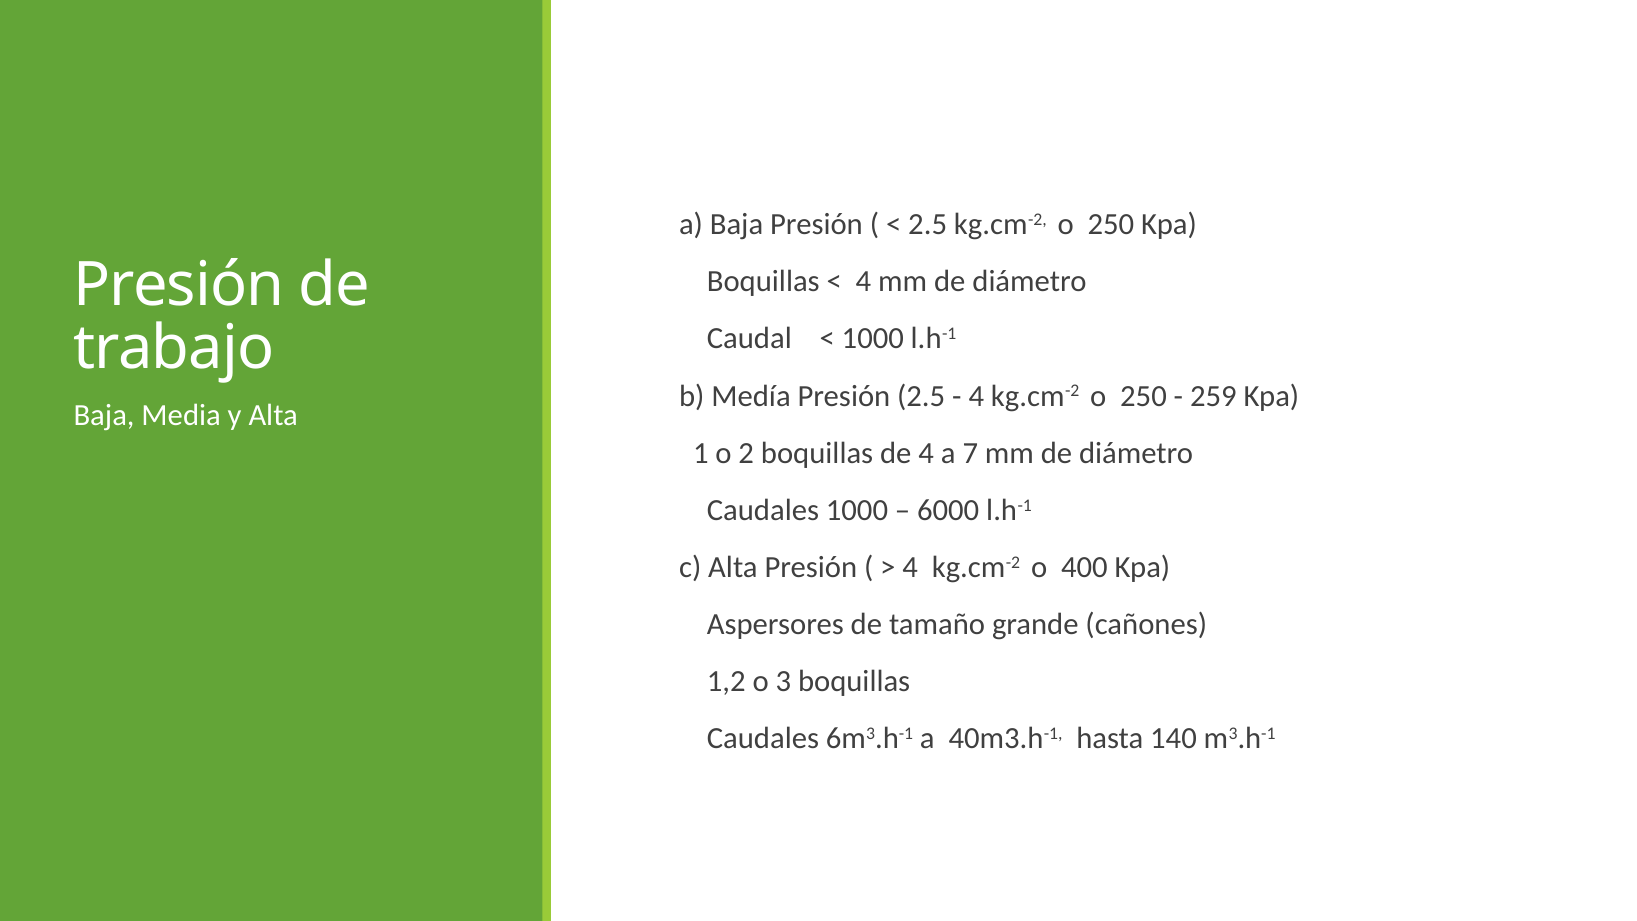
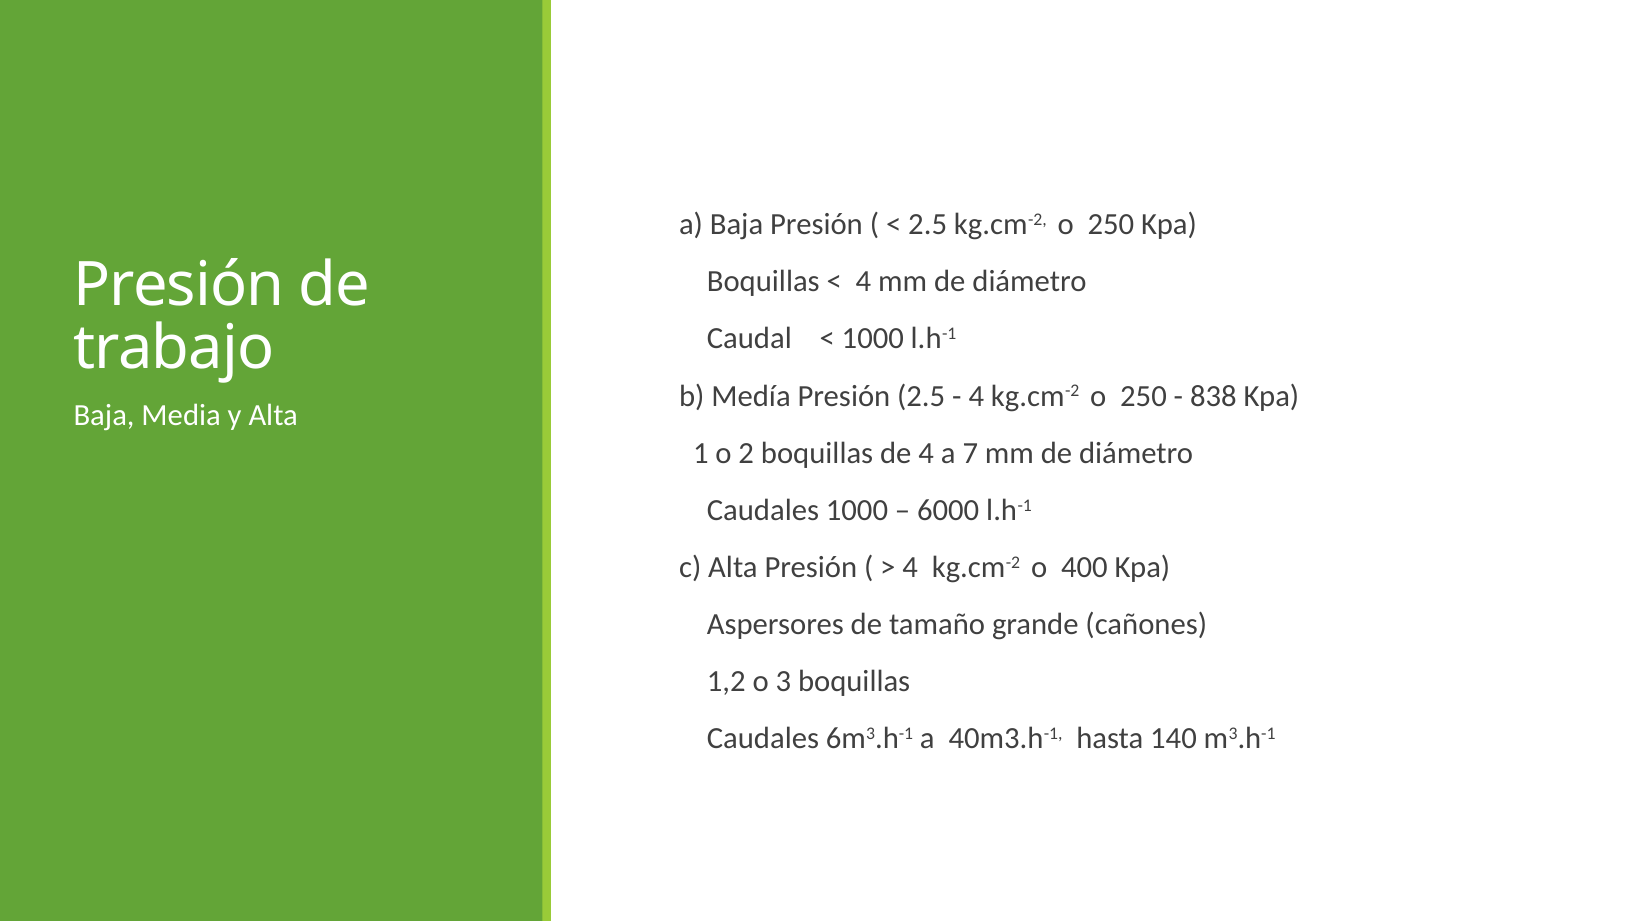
259: 259 -> 838 (1213, 396)
